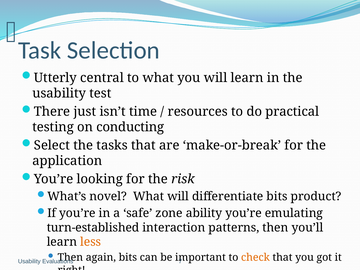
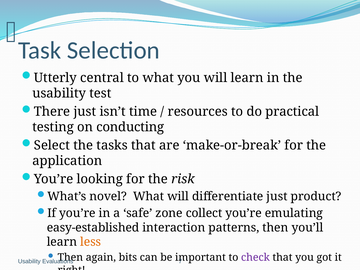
differentiate bits: bits -> just (277, 196)
ability: ability -> collect (204, 213)
turn-established: turn-established -> easy-established (93, 228)
check colour: orange -> purple (255, 257)
